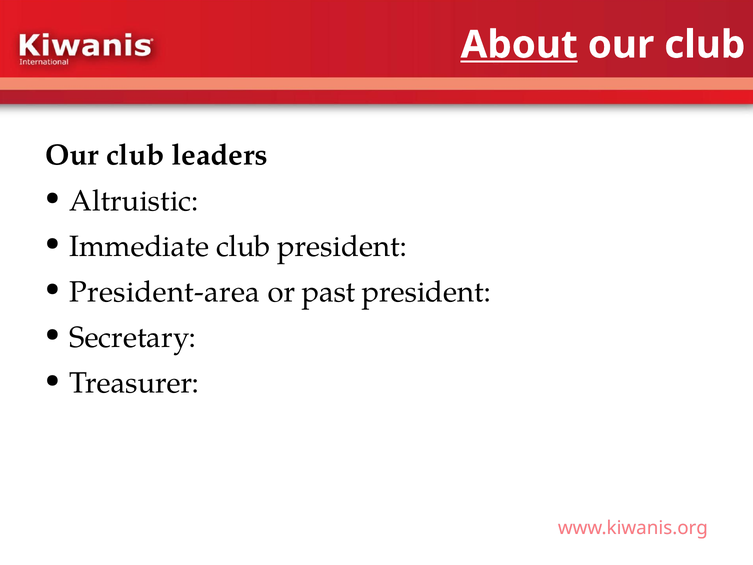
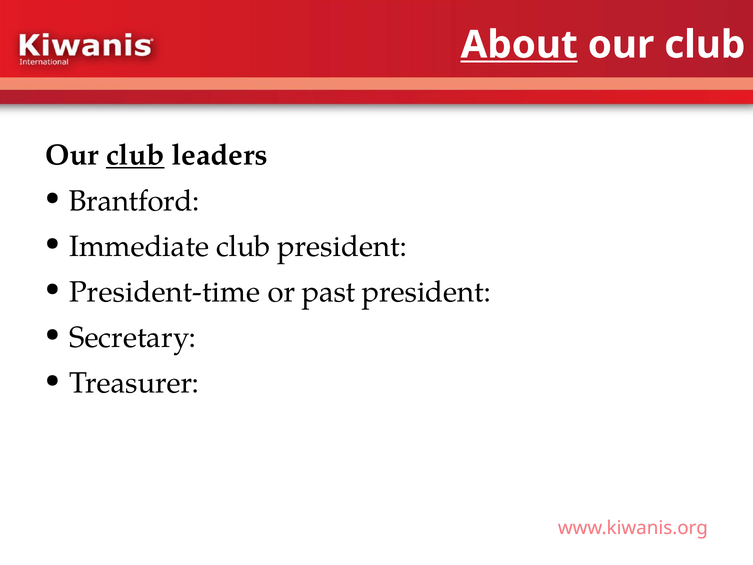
club underline: none -> present (135, 155)
Altruistic: Altruistic -> Brantford (134, 201)
President-area: President-area -> President-time (165, 292)
